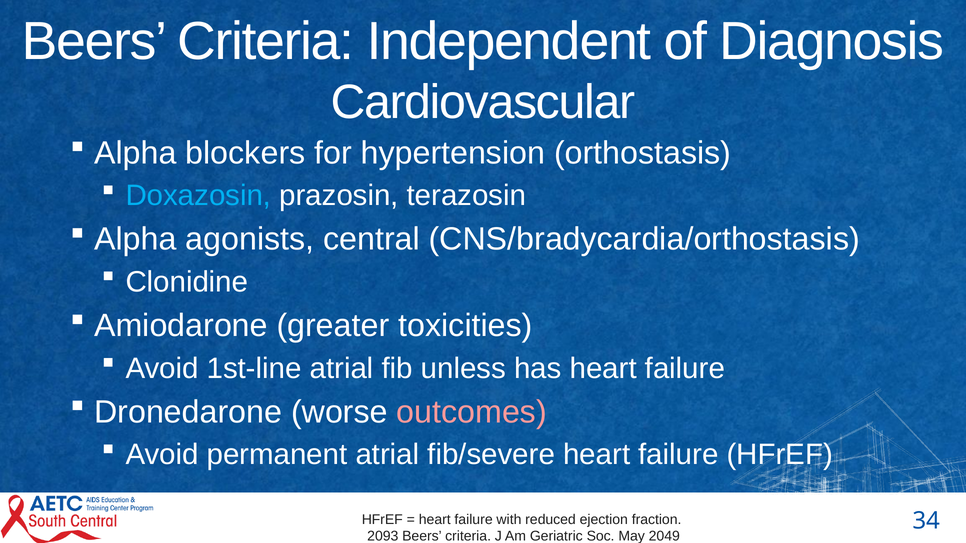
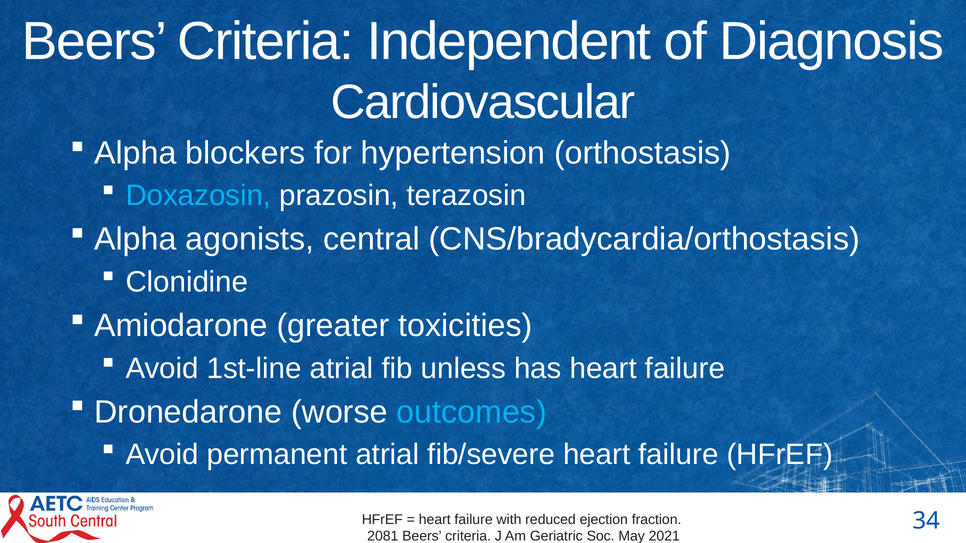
outcomes colour: pink -> light blue (472, 412)
2093: 2093 -> 2081 (383, 537)
2049: 2049 -> 2021 (664, 537)
